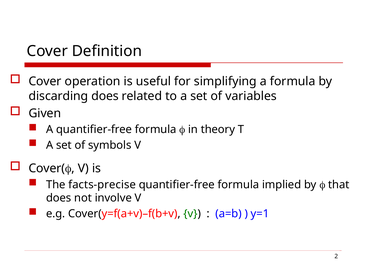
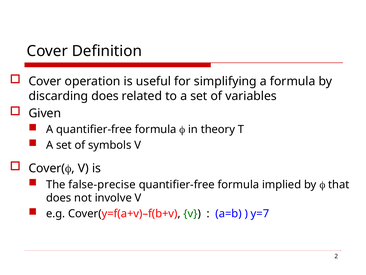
facts-precise: facts-precise -> false-precise (102, 184)
y=1: y=1 -> y=7 (260, 213)
